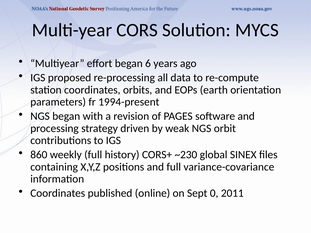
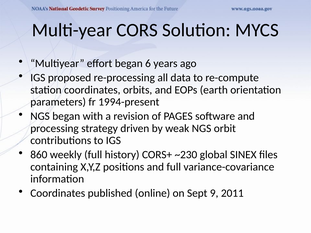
0: 0 -> 9 (214, 193)
